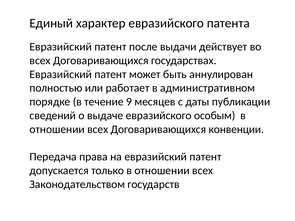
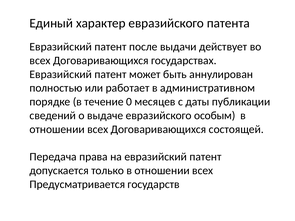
9: 9 -> 0 (129, 102)
конвенции: конвенции -> состоящей (236, 129)
Законодательством: Законодательством -> Предусматривается (77, 185)
